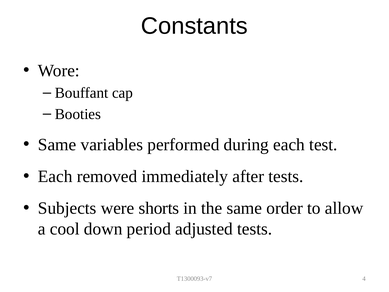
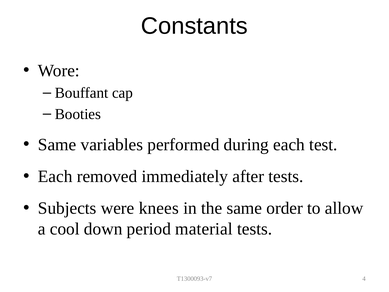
shorts: shorts -> knees (159, 208)
adjusted: adjusted -> material (204, 229)
